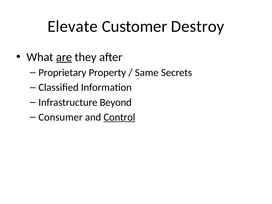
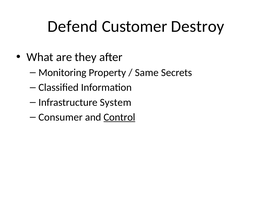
Elevate: Elevate -> Defend (73, 26)
are underline: present -> none (64, 57)
Proprietary: Proprietary -> Monitoring (62, 73)
Beyond: Beyond -> System (116, 102)
